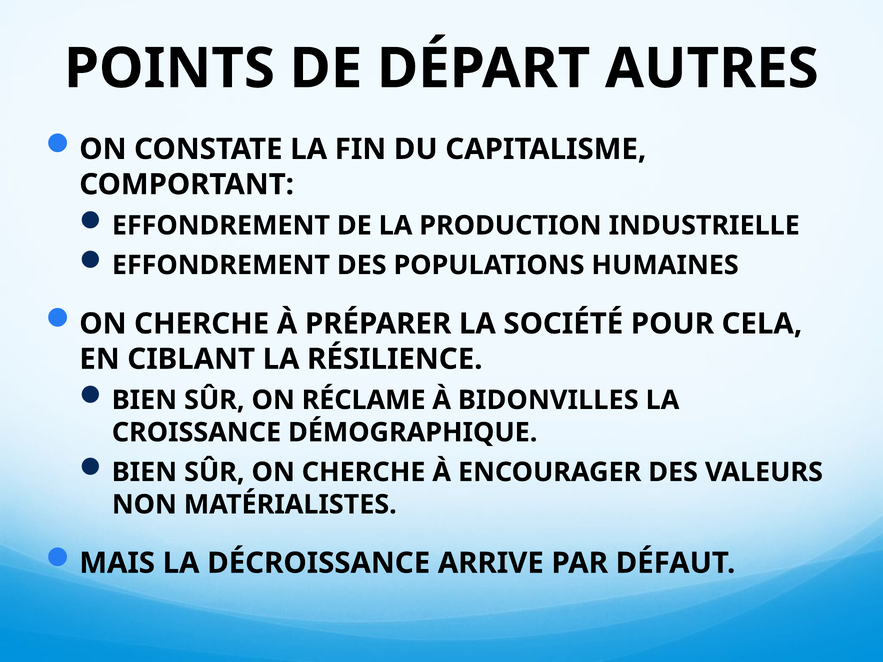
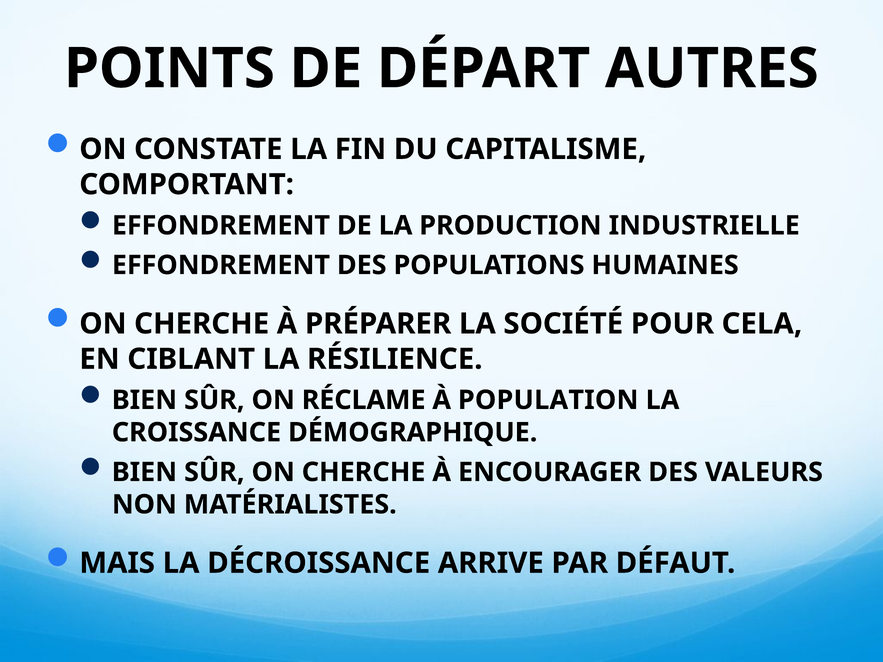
BIDONVILLES: BIDONVILLES -> POPULATION (548, 400)
